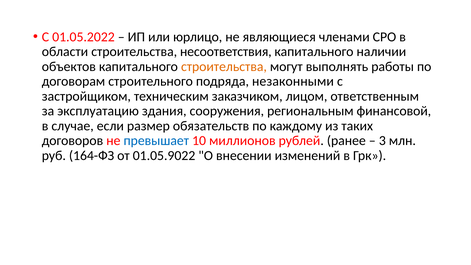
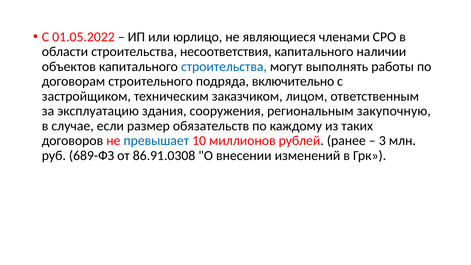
строительства colour: orange -> blue (224, 67)
незаконными: незаконными -> включительно (293, 81)
финансовой: финансовой -> закупочную (394, 111)
164-ФЗ: 164-ФЗ -> 689-ФЗ (92, 156)
01.05.9022: 01.05.9022 -> 86.91.0308 (164, 156)
